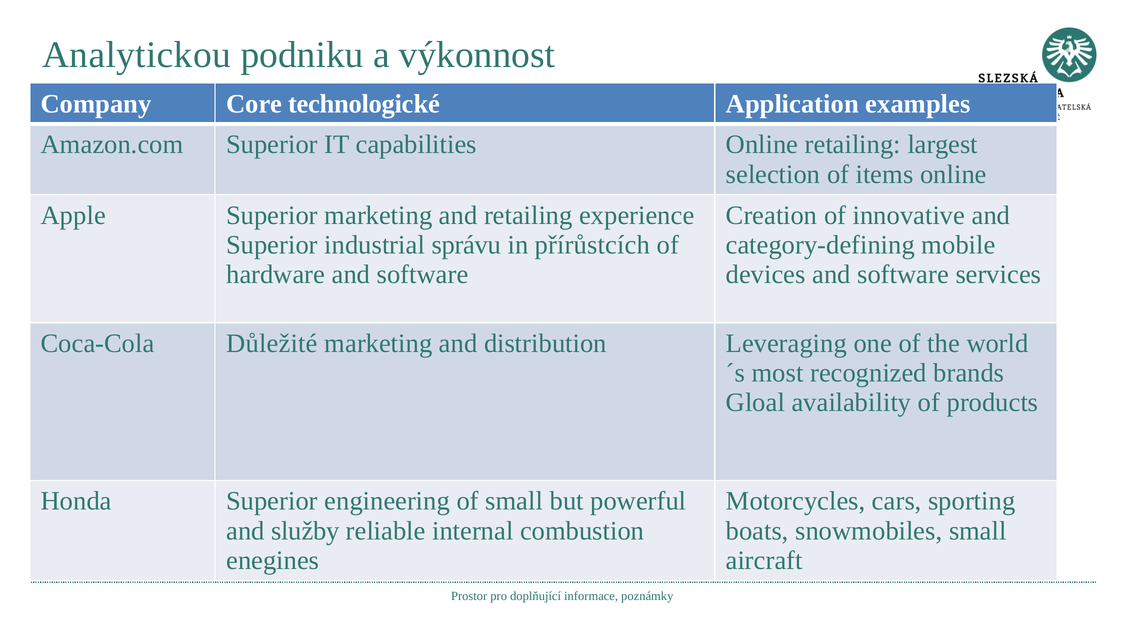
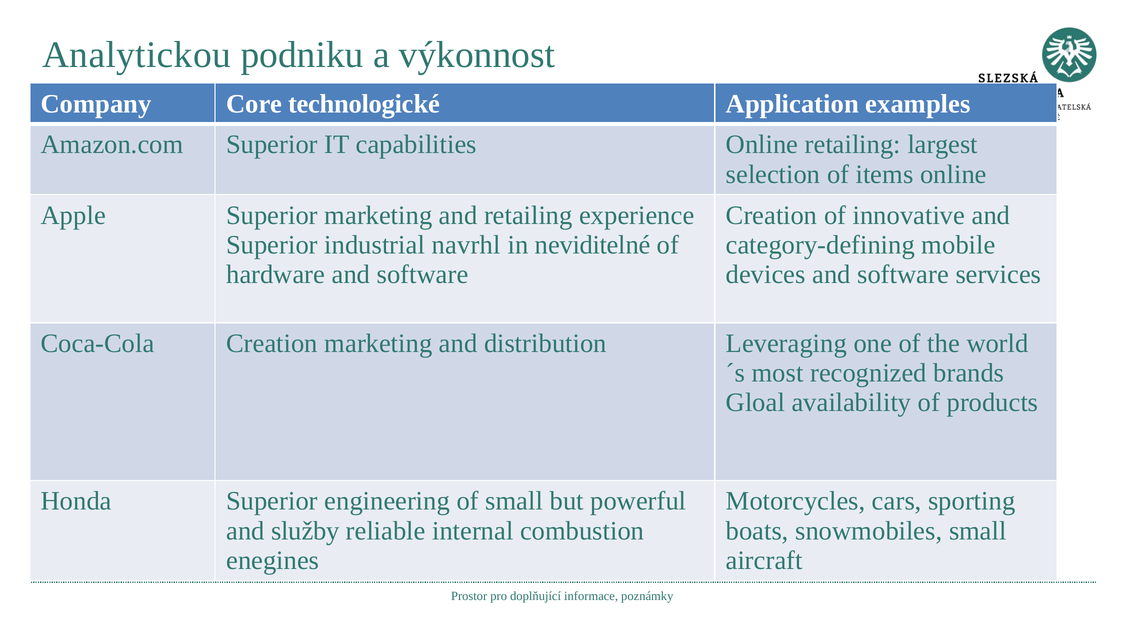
správu: správu -> navrhl (466, 245)
přírůstcích: přírůstcích -> neviditelné (593, 245)
Coca-Cola Důležité: Důležité -> Creation (272, 343)
